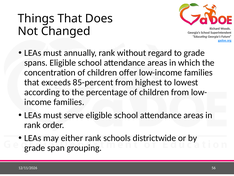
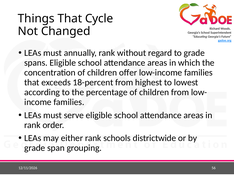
Does: Does -> Cycle (99, 18)
85-percent: 85-percent -> 18-percent (93, 82)
